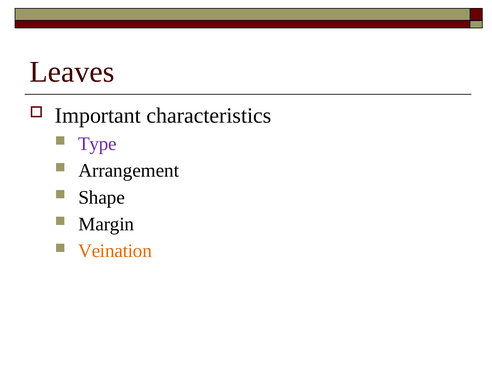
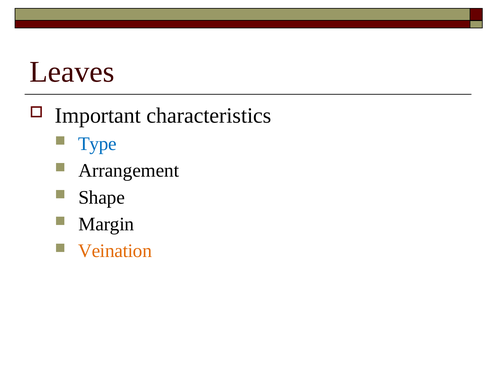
Type colour: purple -> blue (97, 144)
